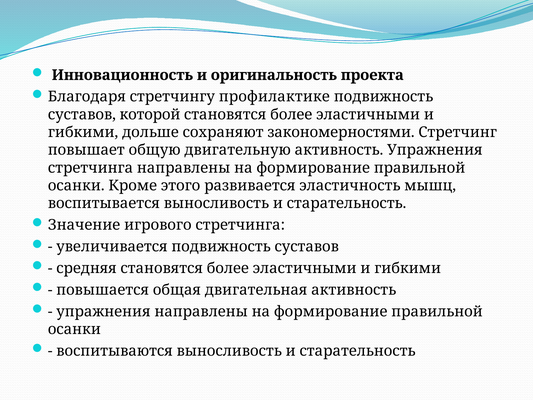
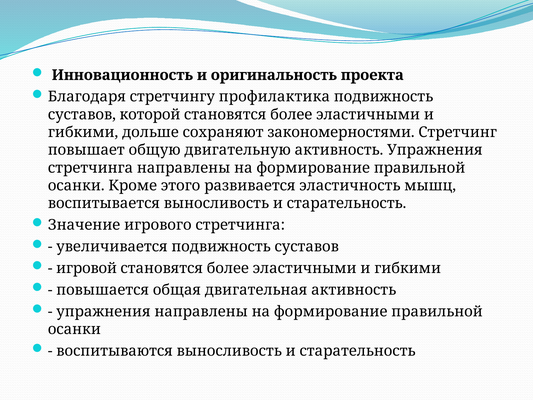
профилактике: профилактике -> профилактика (274, 97)
средняя: средняя -> игровой (87, 268)
